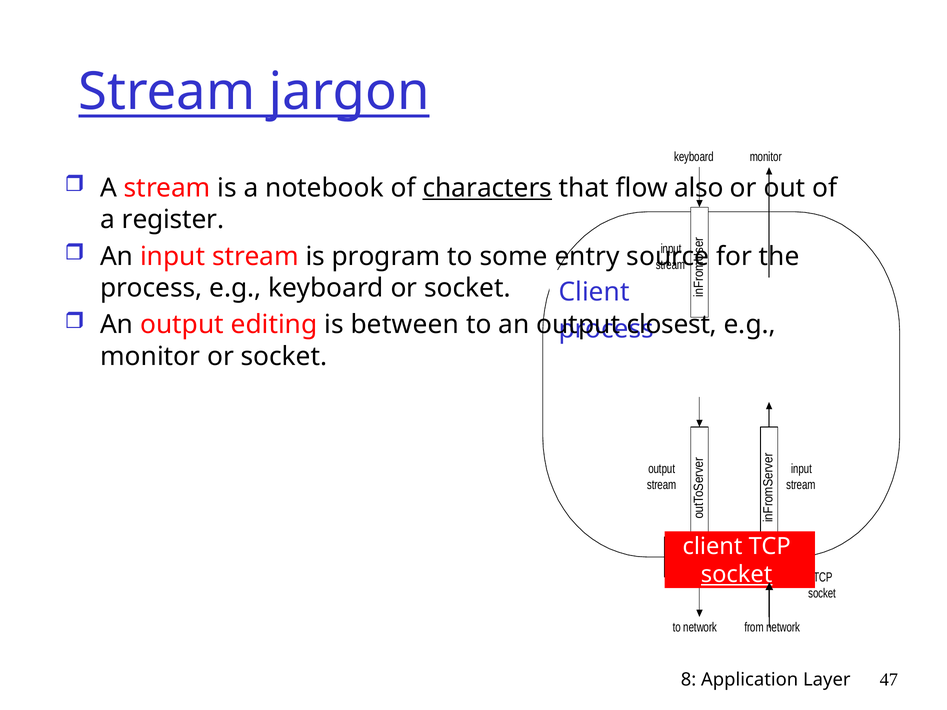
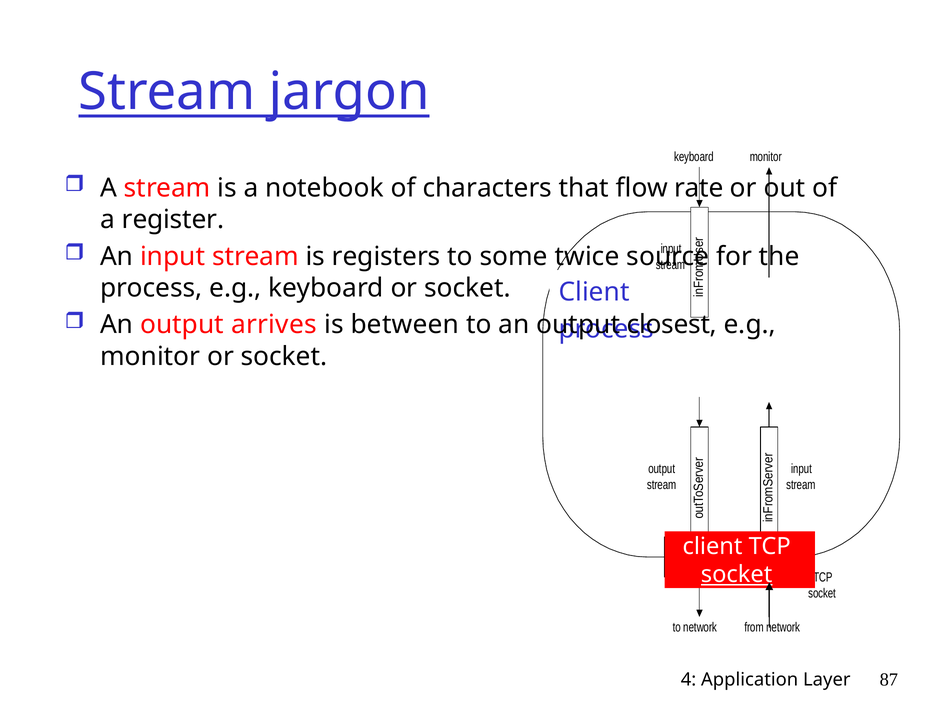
characters underline: present -> none (487, 188)
also: also -> rate (699, 188)
program: program -> registers (386, 257)
entry: entry -> twice (587, 257)
editing: editing -> arrives (274, 325)
8: 8 -> 4 (689, 680)
47: 47 -> 87 (889, 680)
